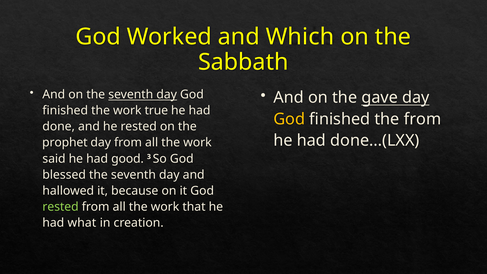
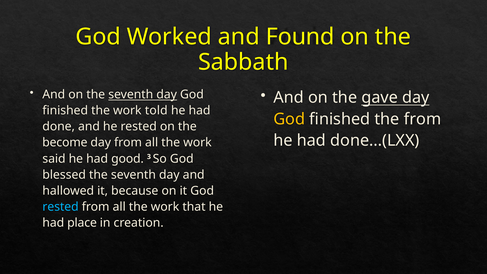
Which: Which -> Found (300, 37)
true: true -> told (156, 110)
prophet: prophet -> become (65, 143)
rested colour: light green -> light blue (61, 207)
what: what -> place (82, 223)
